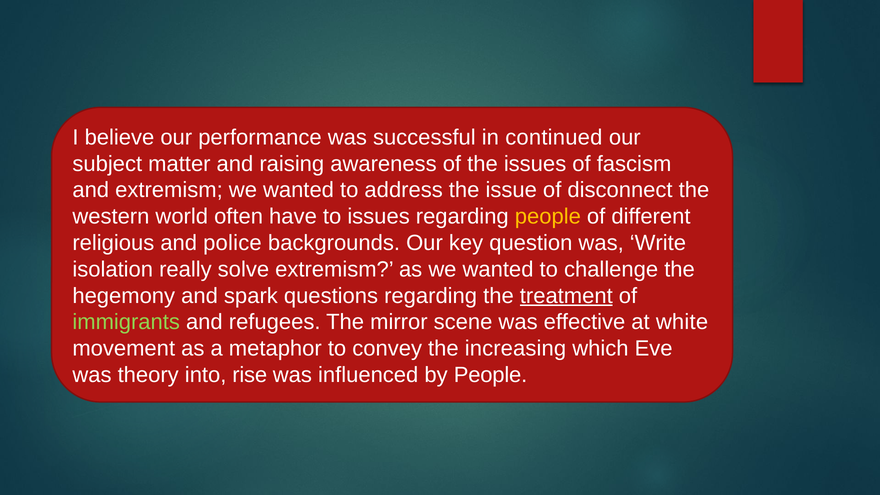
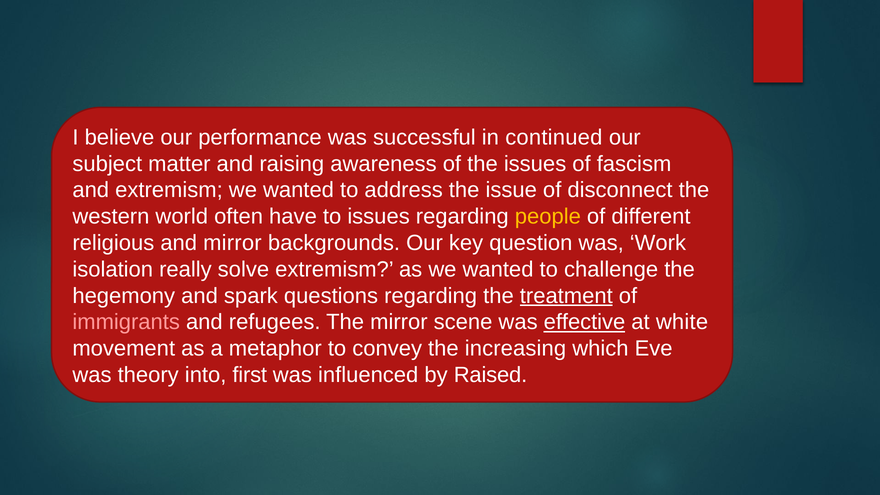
and police: police -> mirror (232, 243)
Write: Write -> Work (658, 243)
immigrants colour: light green -> pink (126, 322)
effective underline: none -> present (584, 322)
rise: rise -> first (250, 375)
by People: People -> Raised (491, 375)
